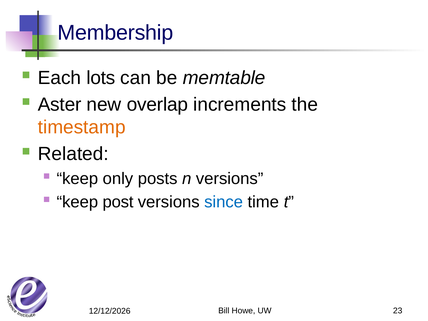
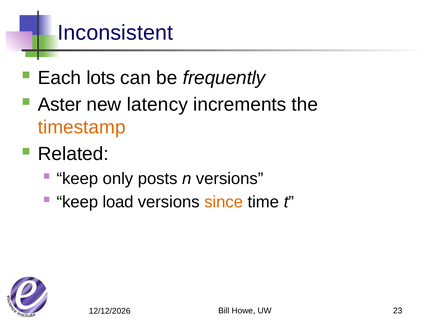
Membership: Membership -> Inconsistent (115, 33)
memtable: memtable -> frequently (224, 78)
overlap: overlap -> latency (157, 105)
post: post -> load (118, 202)
since colour: blue -> orange (224, 202)
